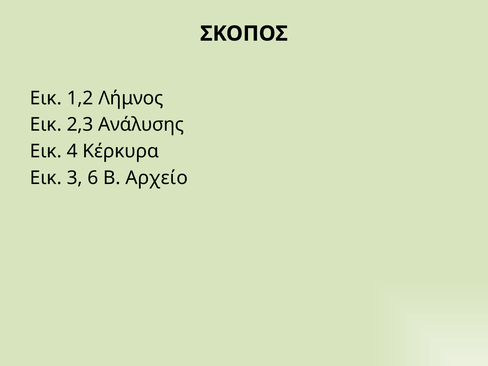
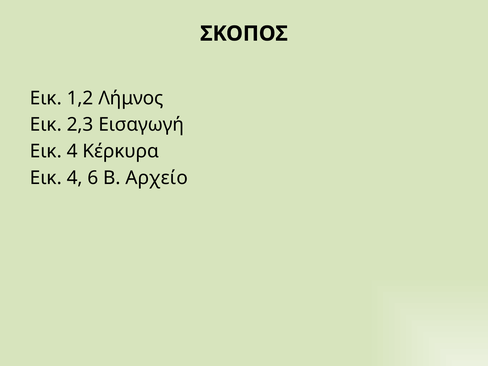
Ανάλυσης: Ανάλυσης -> Εισαγωγή (141, 125)
3: 3 -> 4 (75, 178)
